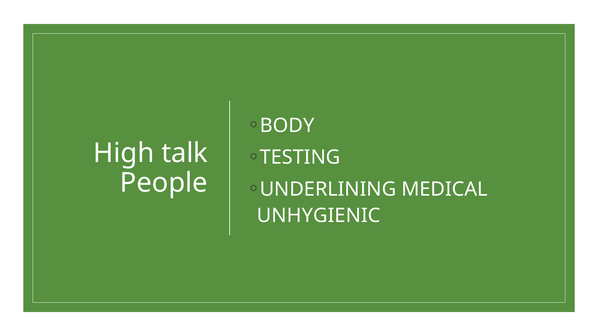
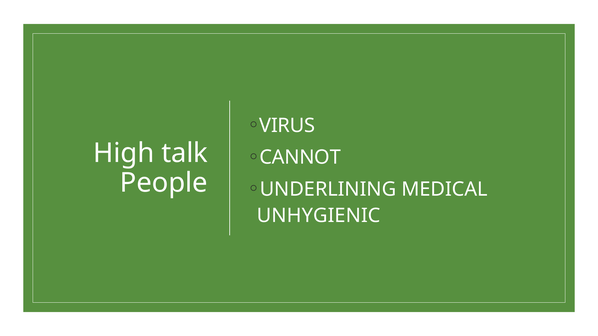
BODY: BODY -> VIRUS (287, 126)
TESTING: TESTING -> CANNOT (300, 158)
